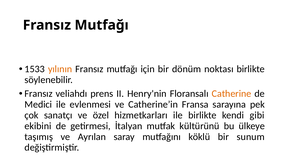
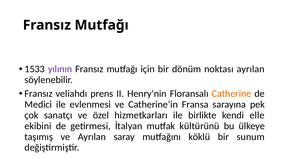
yılının colour: orange -> purple (60, 69)
noktası birlikte: birlikte -> ayrılan (251, 69)
gibi: gibi -> elle (257, 115)
